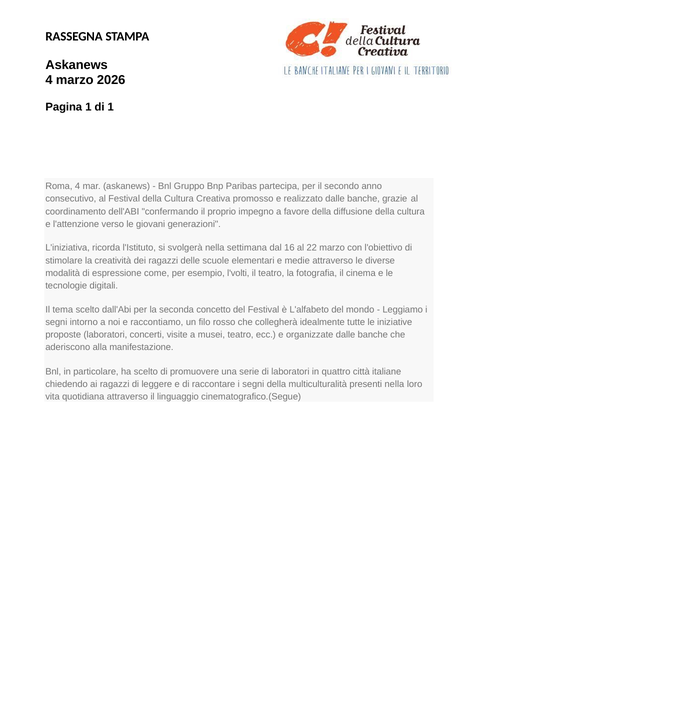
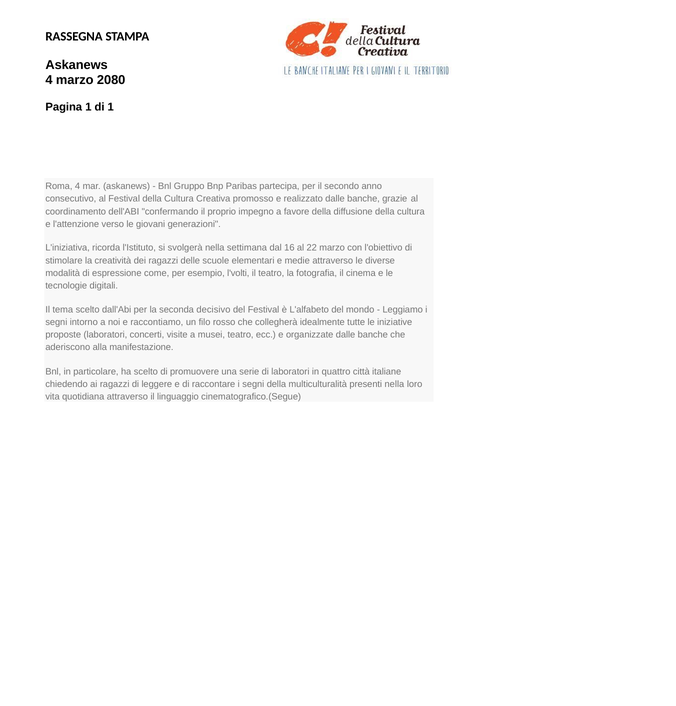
2026: 2026 -> 2080 (111, 80)
concetto: concetto -> decisivo (213, 310)
